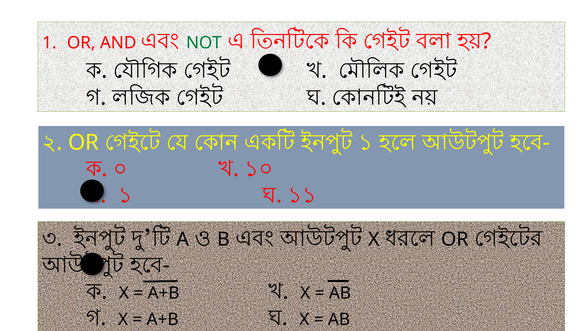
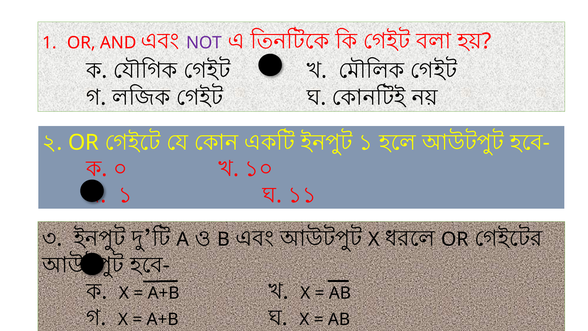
NOT colour: green -> purple (204, 43)
